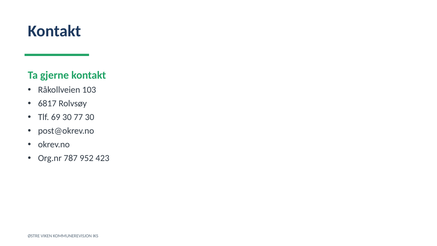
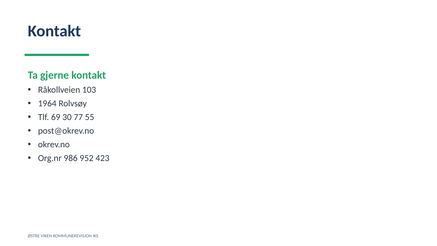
6817: 6817 -> 1964 (47, 104)
77 30: 30 -> 55 (90, 117)
787: 787 -> 986 (71, 158)
